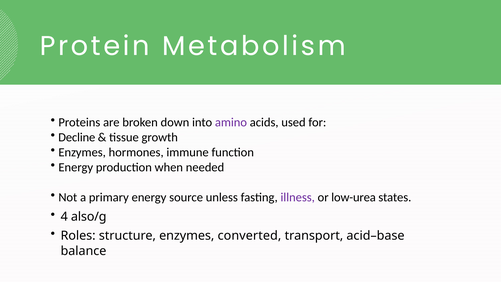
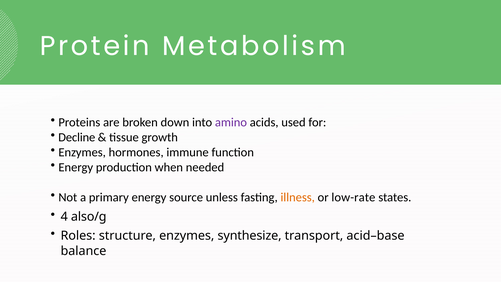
illness colour: purple -> orange (298, 197)
low-urea: low-urea -> low-rate (353, 197)
converted: converted -> synthesize (250, 236)
